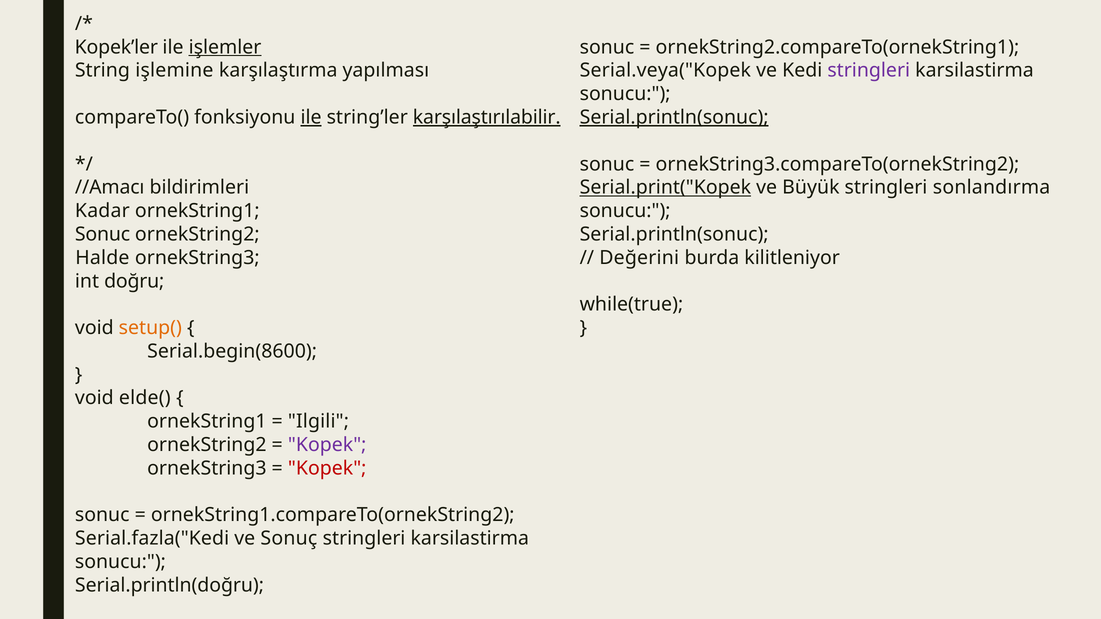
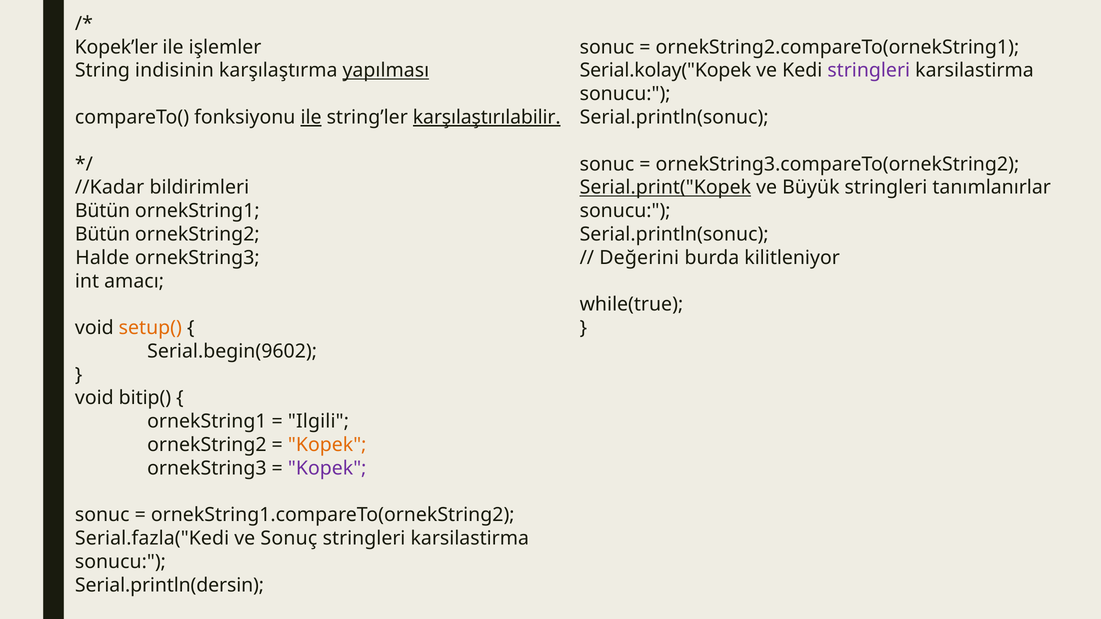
işlemler underline: present -> none (225, 47)
işlemine: işlemine -> indisinin (174, 71)
yapılması underline: none -> present (386, 71)
Serial.veya("Kopek: Serial.veya("Kopek -> Serial.kolay("Kopek (666, 71)
Serial.println(sonuc underline: present -> none (674, 117)
//Amacı: //Amacı -> //Kadar (110, 188)
sonlandırma: sonlandırma -> tanımlanırlar (992, 188)
Kadar: Kadar -> Bütün (103, 211)
Sonuc: Sonuc -> Bütün (103, 234)
doğru: doğru -> amacı (134, 281)
Serial.begin(8600: Serial.begin(8600 -> Serial.begin(9602 (232, 351)
elde(: elde( -> bitip( (145, 398)
Kopek colour: purple -> orange (327, 445)
Kopek colour: red -> purple (327, 468)
Serial.println(doğru: Serial.println(doğru -> Serial.println(dersin (170, 585)
